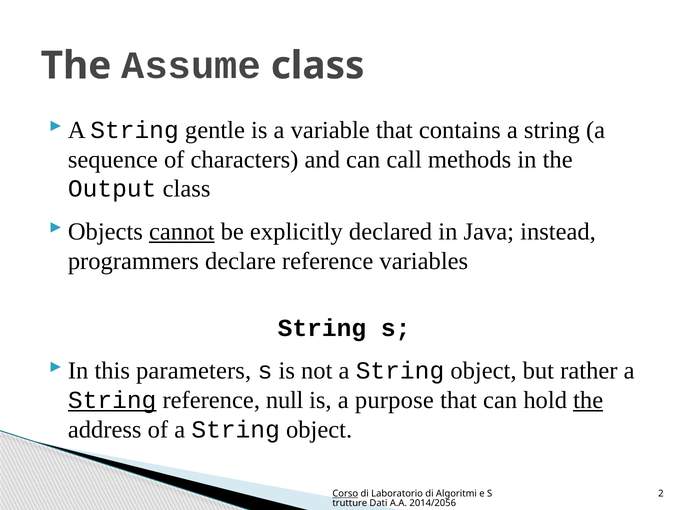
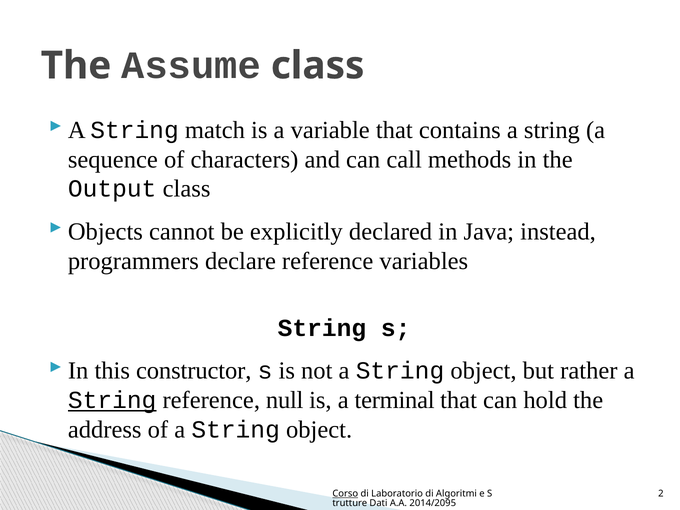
gentle: gentle -> match (215, 130)
cannot underline: present -> none (182, 232)
parameters: parameters -> constructor (194, 371)
purpose: purpose -> terminal (395, 400)
the underline: present -> none (588, 400)
2014/2056: 2014/2056 -> 2014/2095 (433, 503)
